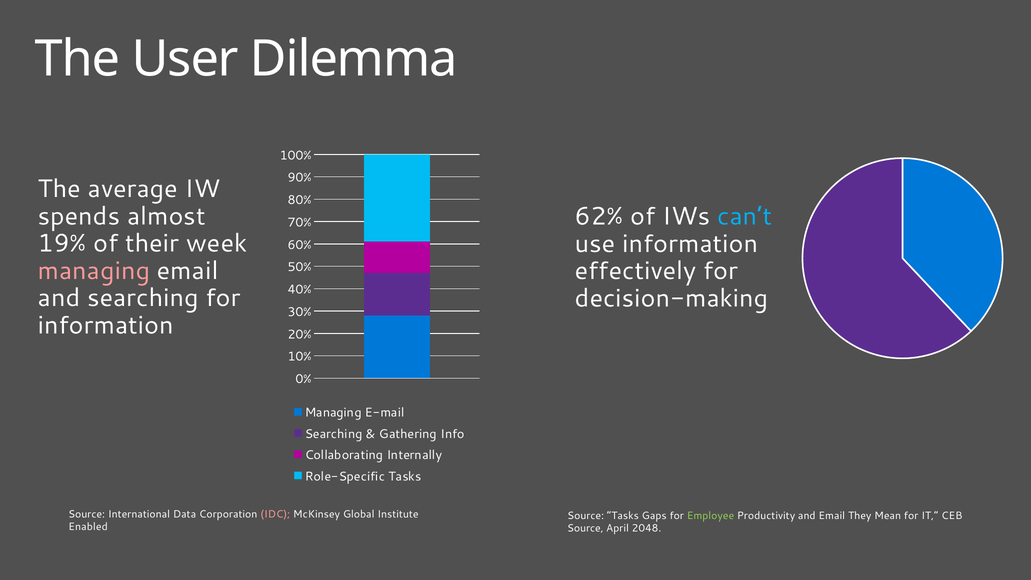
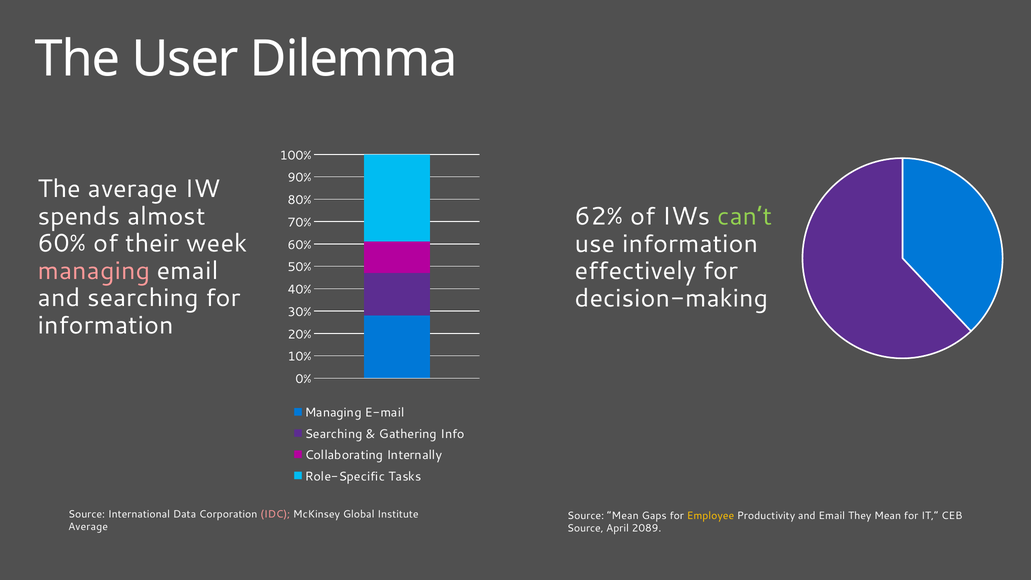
can’t colour: light blue -> light green (745, 216)
19%: 19% -> 60% (62, 243)
Source Tasks: Tasks -> Mean (623, 515)
Employee colour: light green -> yellow (711, 515)
Enabled: Enabled -> Average (88, 527)
2048: 2048 -> 2089 (647, 528)
